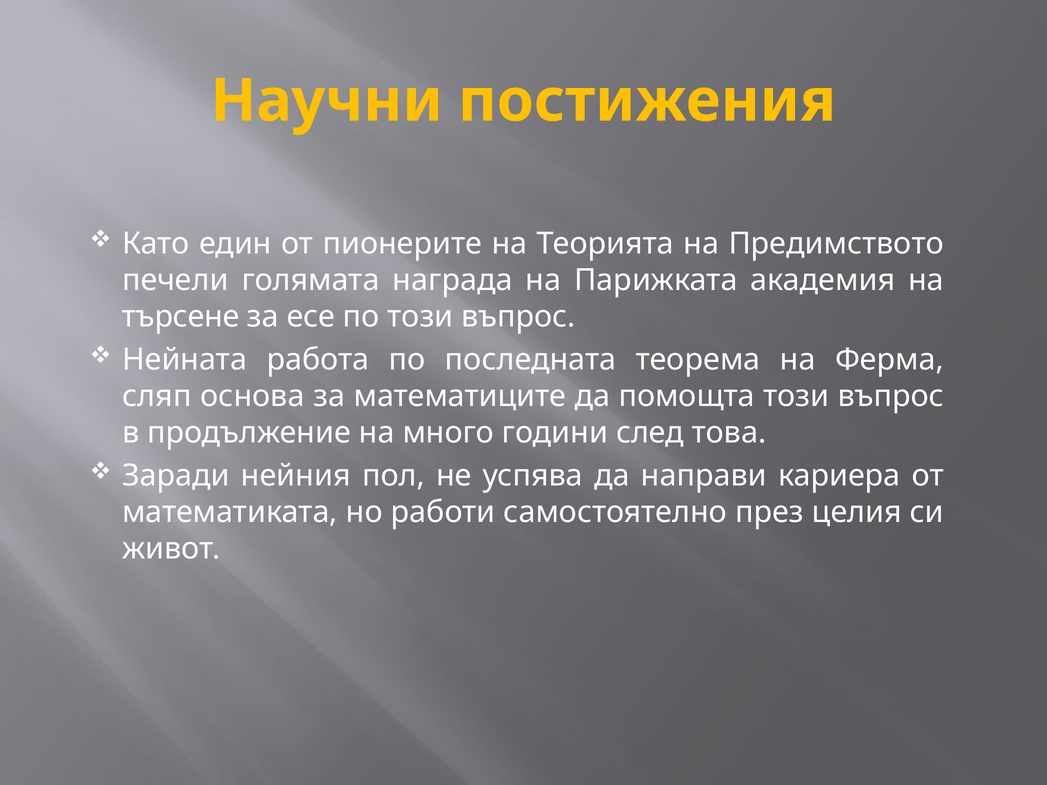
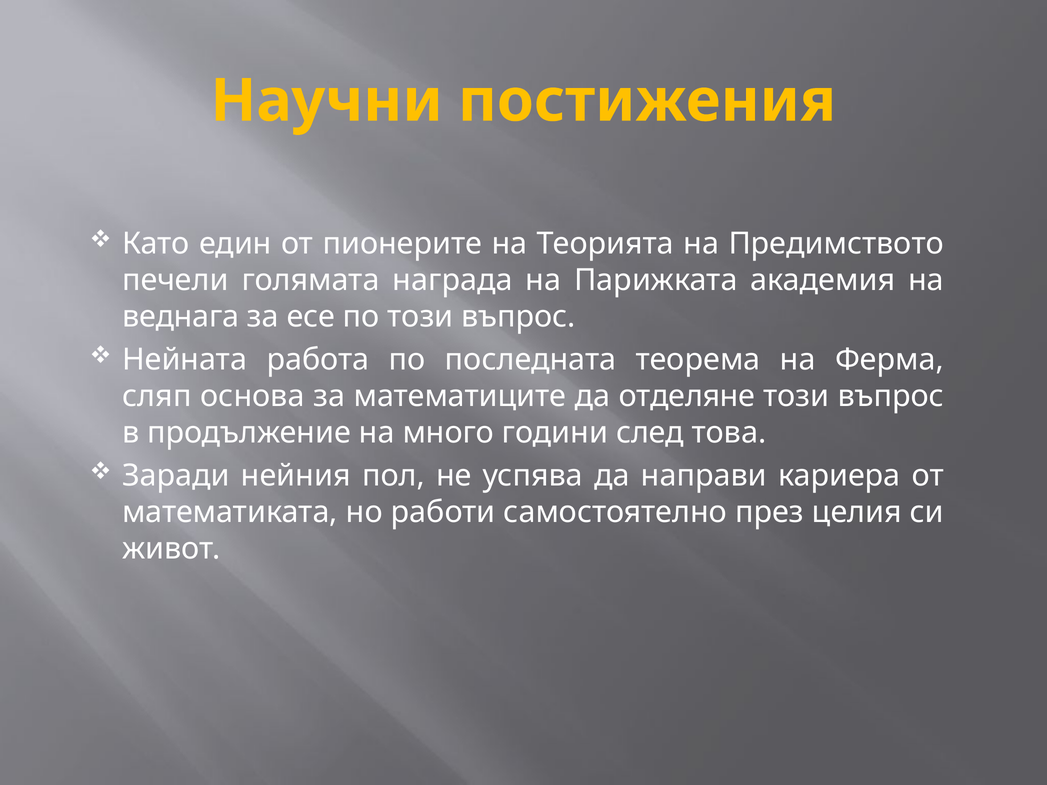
търсене: търсене -> веднага (181, 317)
помощта: помощта -> отделяне (687, 396)
